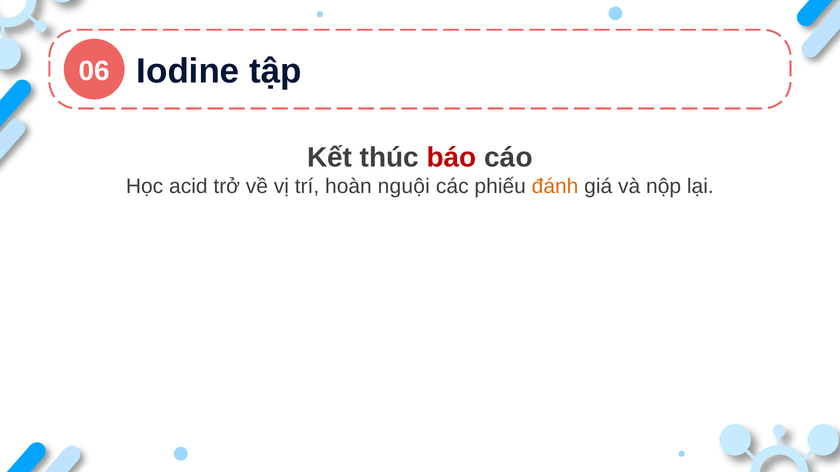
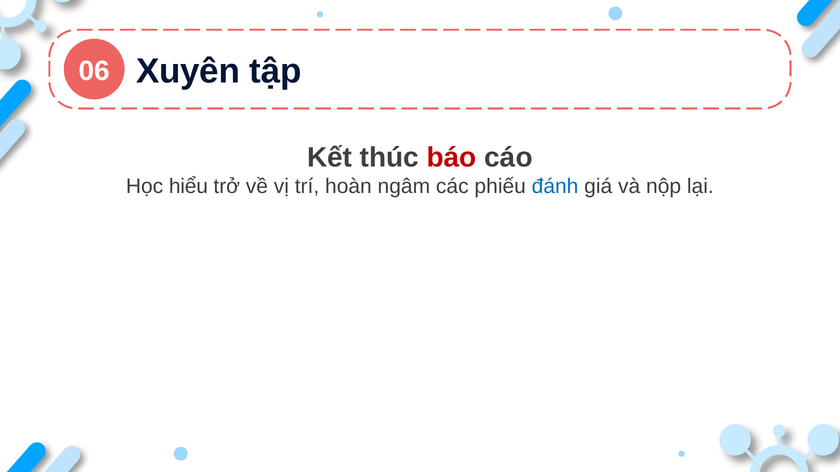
Iodine: Iodine -> Xuyên (188, 71)
acid: acid -> hiểu (188, 187)
nguội: nguội -> ngâm (404, 187)
đánh colour: orange -> blue (555, 187)
